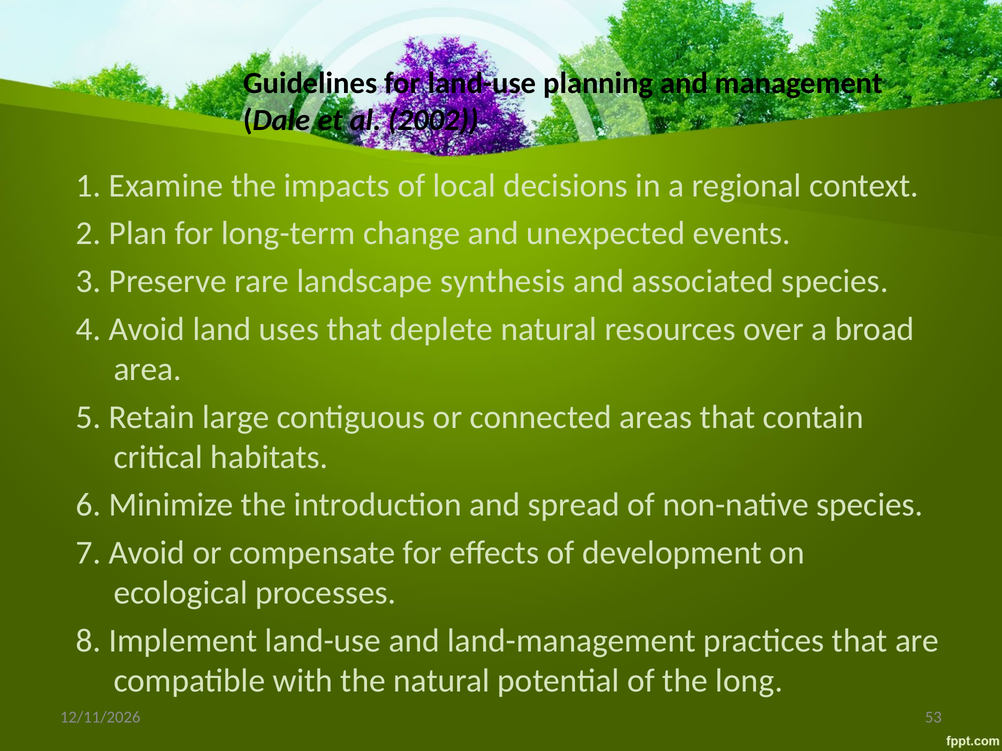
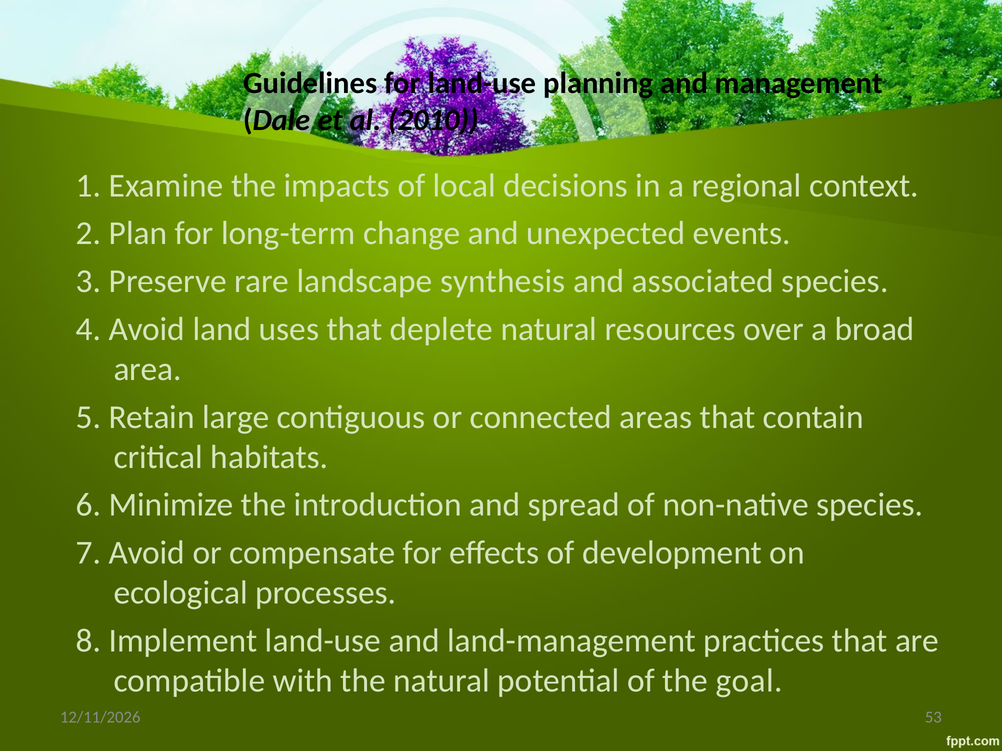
2002: 2002 -> 2010 (434, 120)
long: long -> goal (749, 681)
